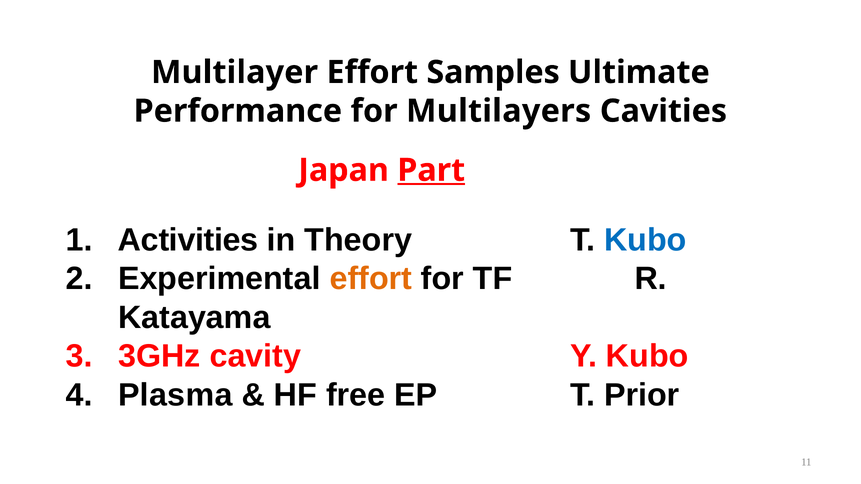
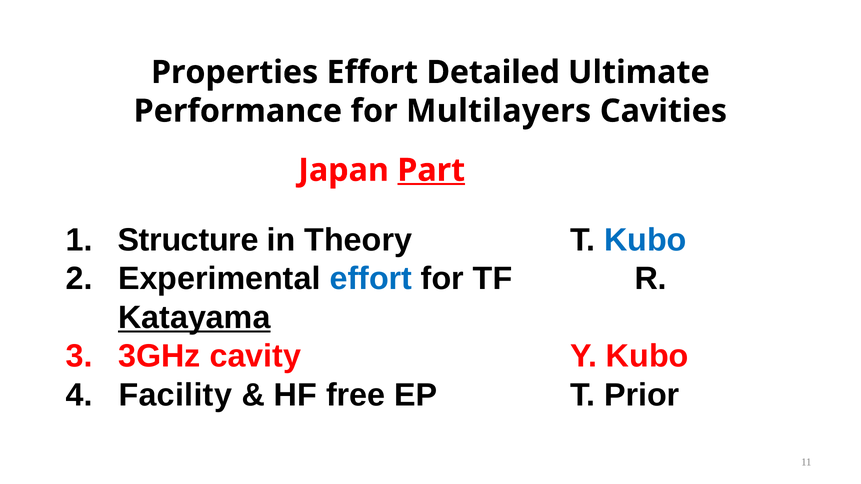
Multilayer: Multilayer -> Properties (235, 72)
Samples: Samples -> Detailed (493, 72)
Activities: Activities -> Structure (188, 240)
effort colour: orange -> blue (371, 279)
Katayama underline: none -> present (194, 318)
Plasma: Plasma -> Facility (175, 395)
